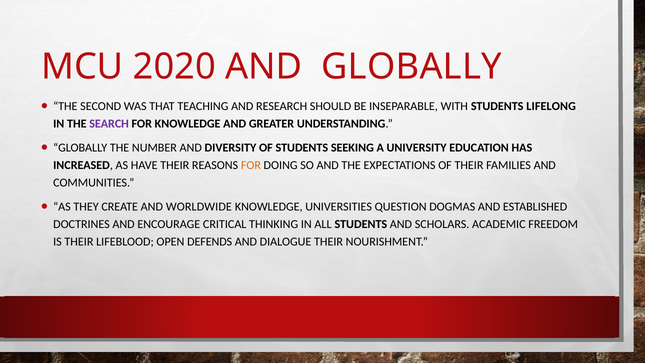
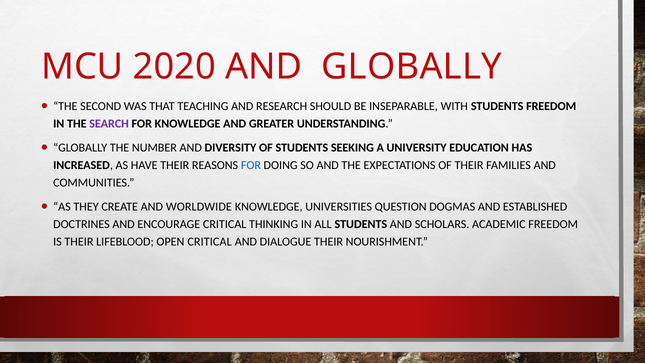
STUDENTS LIFELONG: LIFELONG -> FREEDOM (551, 106)
FOR colour: orange -> blue (251, 165)
OPEN DEFENDS: DEFENDS -> CRITICAL (210, 242)
